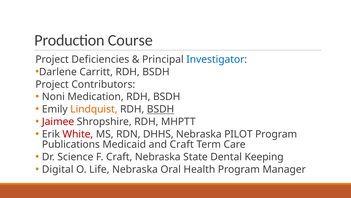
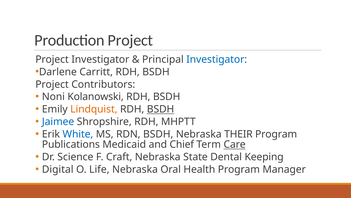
Production Course: Course -> Project (130, 40)
Project Deficiencies: Deficiencies -> Investigator (100, 59)
Medication: Medication -> Kolanowski (96, 97)
Jaimee colour: red -> blue (58, 121)
White colour: red -> blue (78, 134)
RDN DHHS: DHHS -> BSDH (158, 134)
PILOT: PILOT -> THEIR (238, 134)
and Craft: Craft -> Chief (182, 144)
Care underline: none -> present (235, 144)
